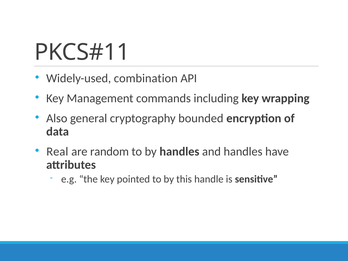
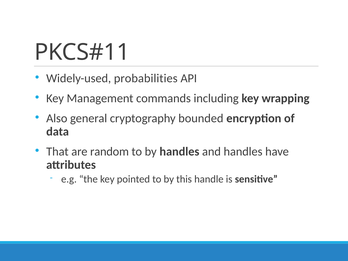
combination: combination -> probabilities (146, 78)
Real: Real -> That (57, 152)
